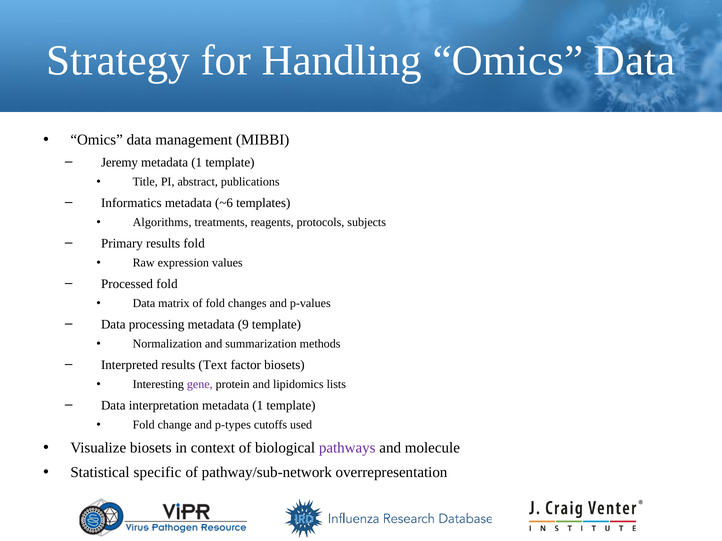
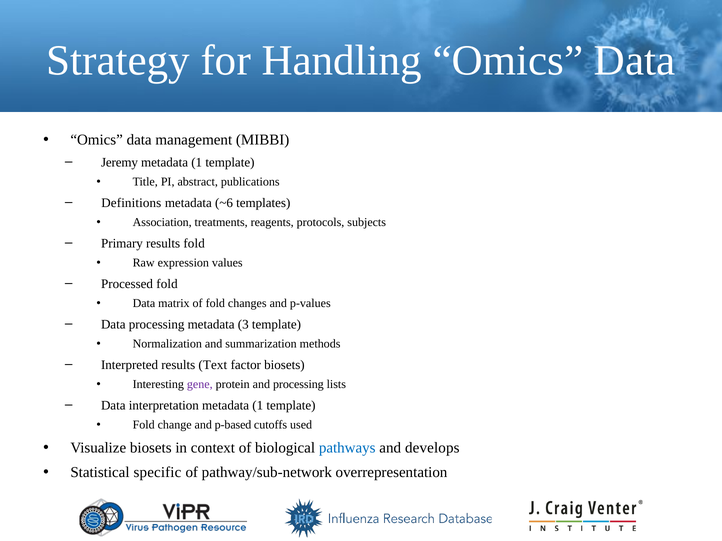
Informatics: Informatics -> Definitions (131, 203)
Algorithms: Algorithms -> Association (162, 223)
9: 9 -> 3 (243, 325)
and lipidomics: lipidomics -> processing (298, 385)
p-types: p-types -> p-based (233, 425)
pathways colour: purple -> blue (347, 448)
molecule: molecule -> develops (432, 448)
